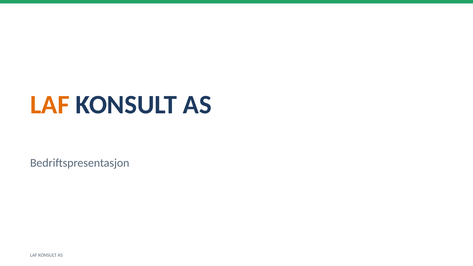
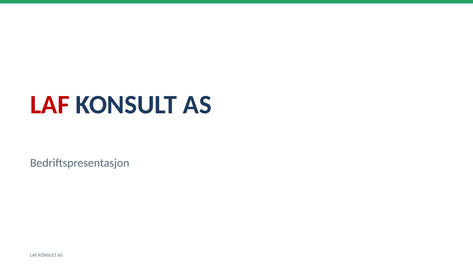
LAF colour: orange -> red (50, 105)
